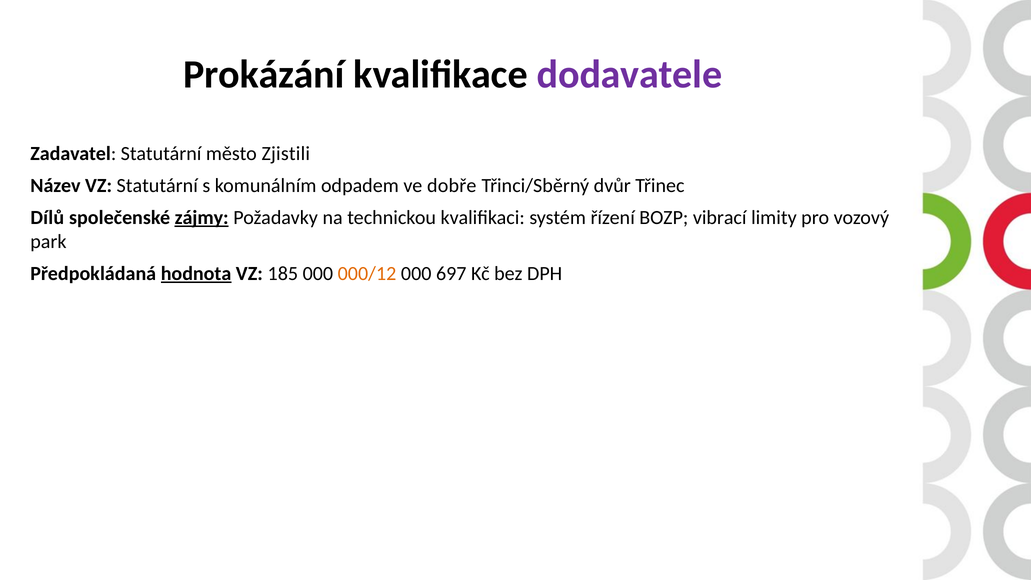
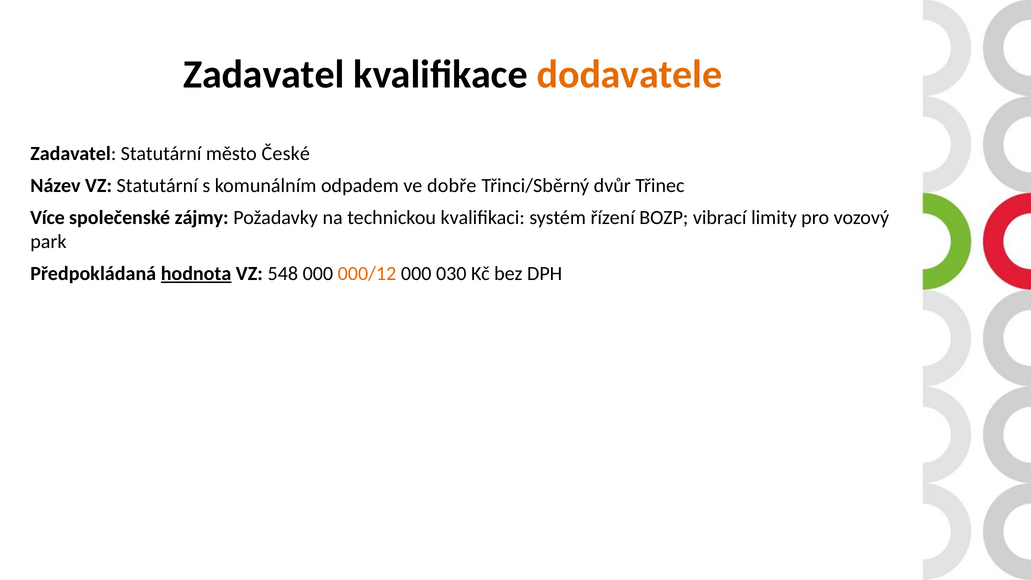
Prokázání: Prokázání -> Zadavatel (264, 74)
dodavatele colour: purple -> orange (630, 74)
Zjistili: Zjistili -> České (286, 154)
Dílů: Dílů -> Více (47, 218)
zájmy underline: present -> none (202, 218)
185: 185 -> 548 (283, 274)
697: 697 -> 030 (451, 274)
